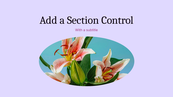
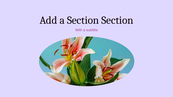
Section Control: Control -> Section (117, 20)
